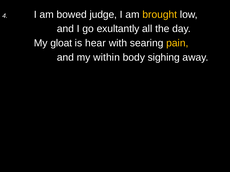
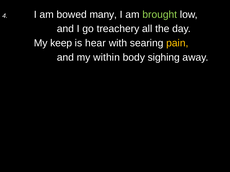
judge: judge -> many (103, 15)
brought colour: yellow -> light green (160, 15)
exultantly: exultantly -> treachery (118, 29)
gloat: gloat -> keep (61, 43)
